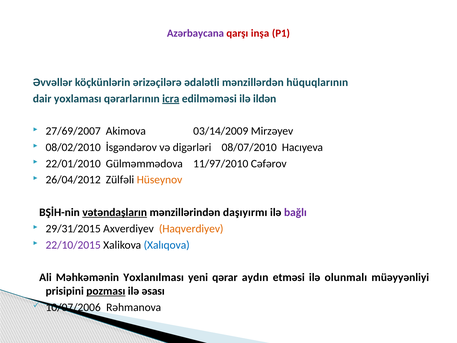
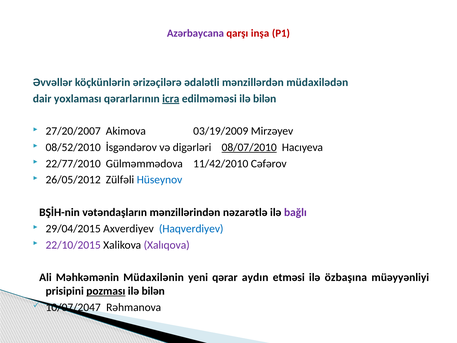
hüquqlarının: hüquqlarının -> müdaxilədən (317, 82)
edilməməsi ilə ildən: ildən -> bilən (265, 99)
27/69/2007: 27/69/2007 -> 27/20/2007 (73, 131)
03/14/2009: 03/14/2009 -> 03/19/2009 (221, 131)
08/02/2010: 08/02/2010 -> 08/52/2010 (73, 147)
08/07/2010 underline: none -> present (249, 147)
22/01/2010: 22/01/2010 -> 22/77/2010 (73, 164)
11/97/2010: 11/97/2010 -> 11/42/2010 (221, 164)
26/04/2012: 26/04/2012 -> 26/05/2012 (73, 180)
Hüseynov colour: orange -> blue (160, 180)
vətəndaşların underline: present -> none (115, 212)
daşıyırmı: daşıyırmı -> nəzarətlə (245, 212)
29/31/2015: 29/31/2015 -> 29/04/2015 (73, 228)
Haqverdiyev colour: orange -> blue (191, 228)
Xalıqova colour: blue -> purple (167, 245)
Yoxlanılması: Yoxlanılması -> Müdaxilənin (154, 277)
olunmalı: olunmalı -> özbaşına (346, 277)
əsası: əsası -> bilən (153, 291)
10/07/2006: 10/07/2006 -> 10/07/2047 (73, 307)
